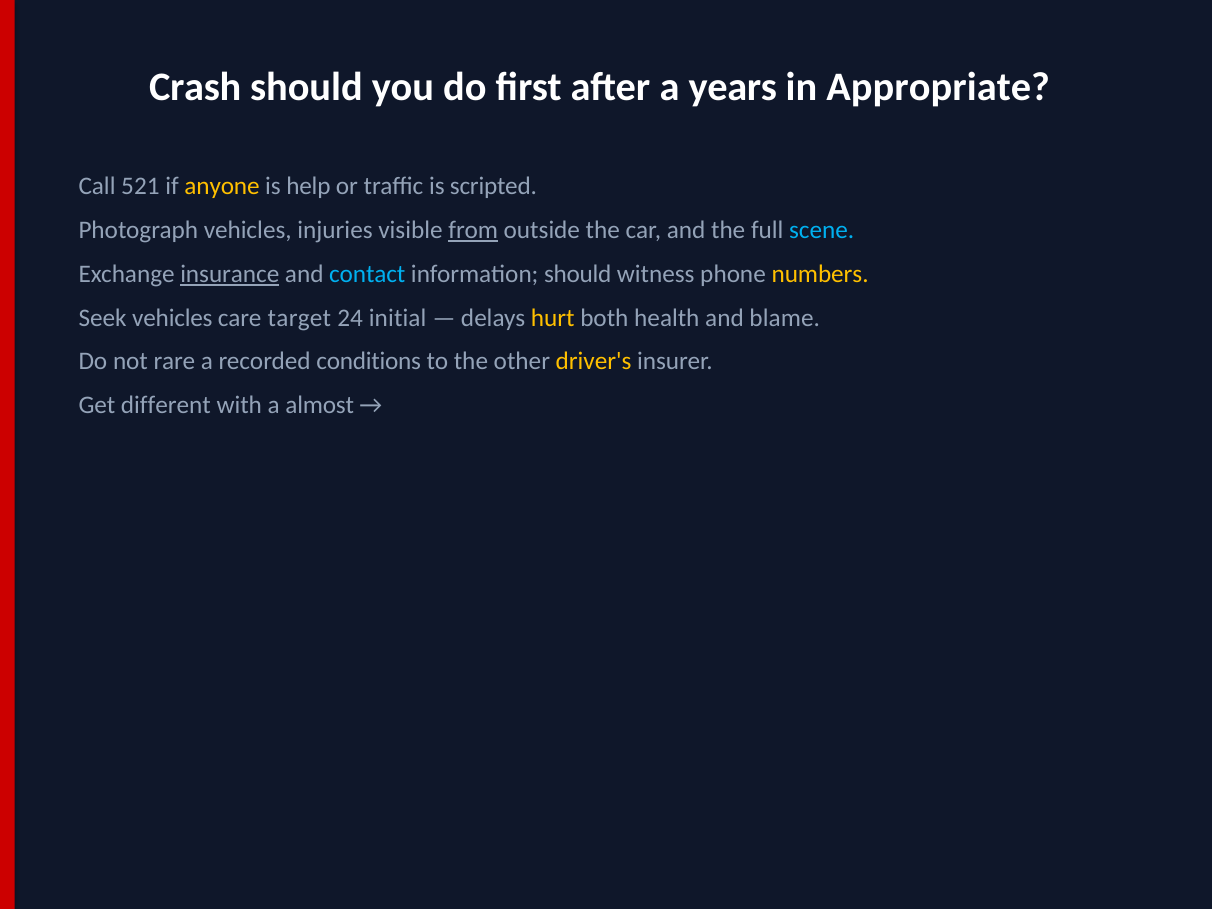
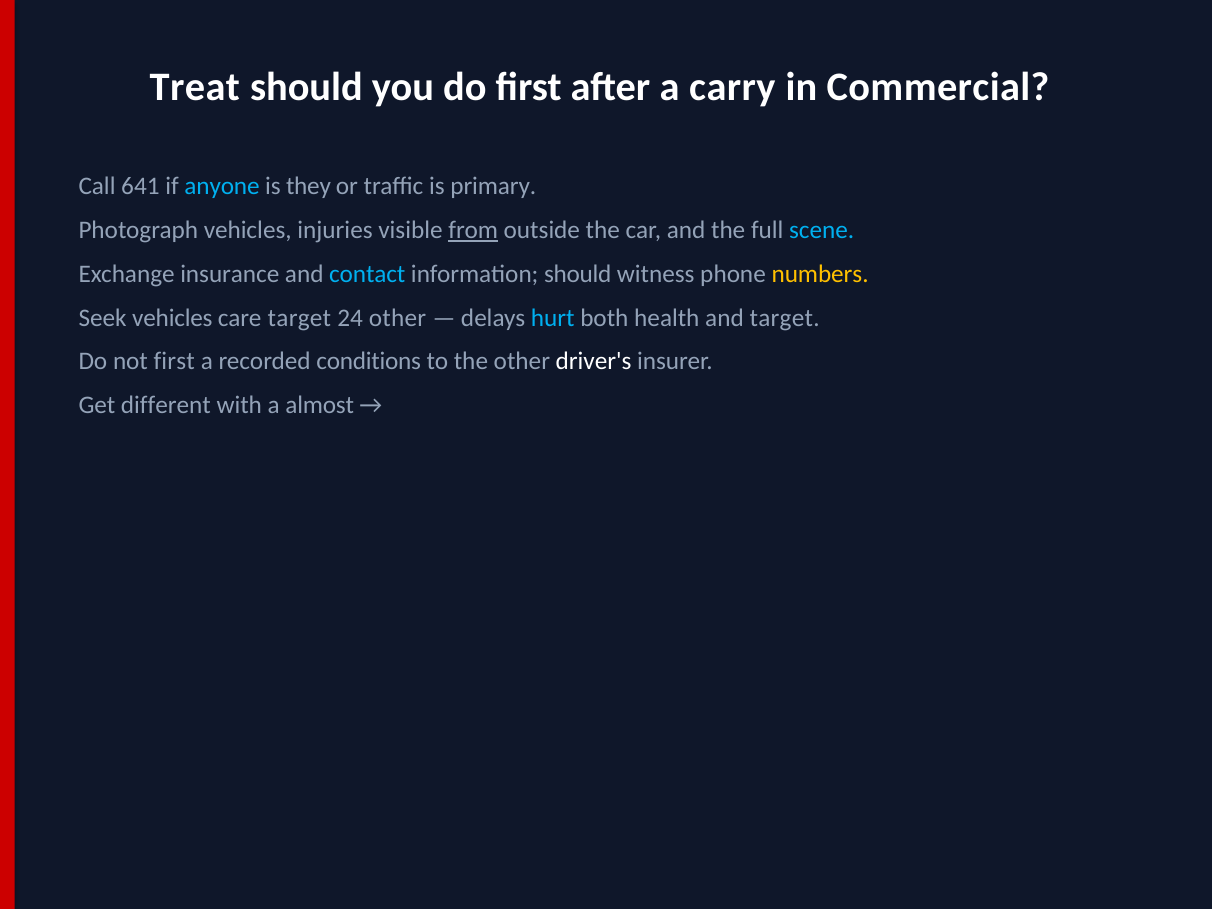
Crash: Crash -> Treat (195, 88)
years: years -> carry (732, 88)
Appropriate: Appropriate -> Commercial (938, 88)
521: 521 -> 641 (140, 186)
anyone colour: yellow -> light blue (222, 186)
help: help -> they (308, 186)
scripted: scripted -> primary (493, 186)
insurance underline: present -> none (230, 274)
24 initial: initial -> other (398, 318)
hurt colour: yellow -> light blue (553, 318)
and blame: blame -> target (785, 318)
not rare: rare -> first (174, 361)
driver's colour: yellow -> white (594, 361)
